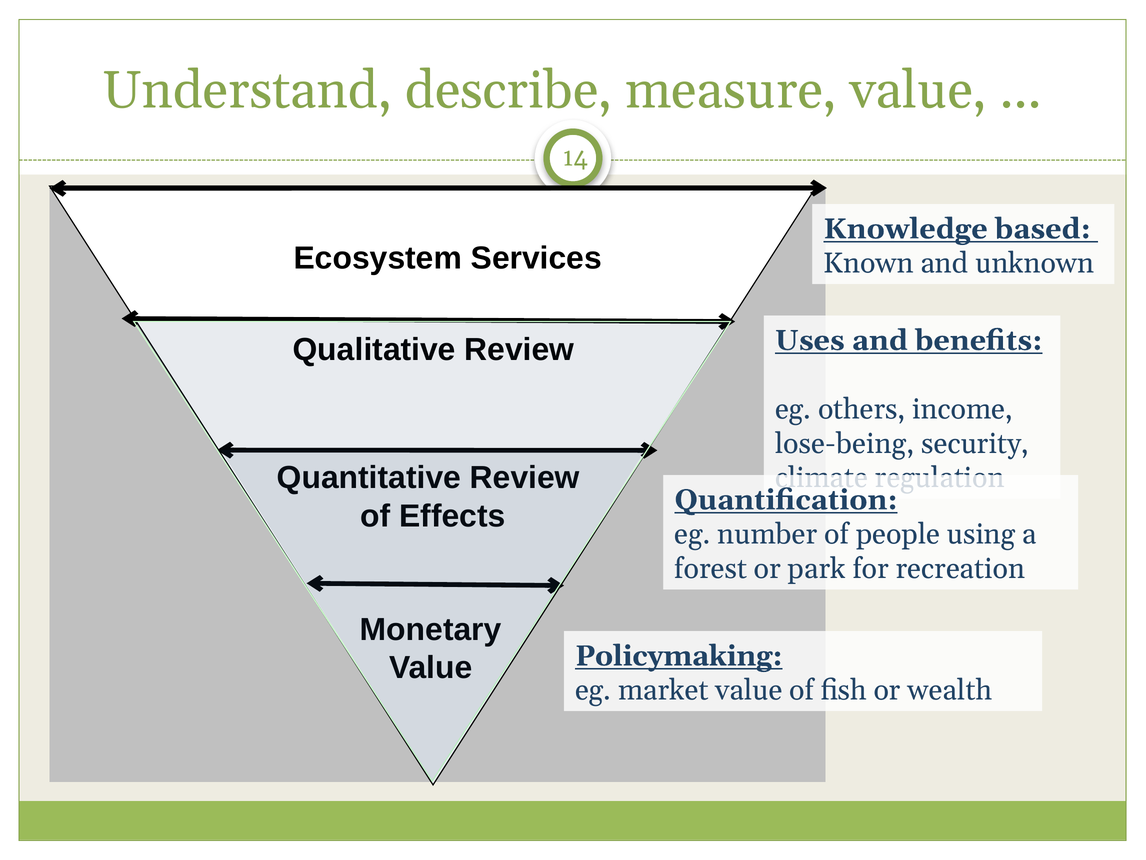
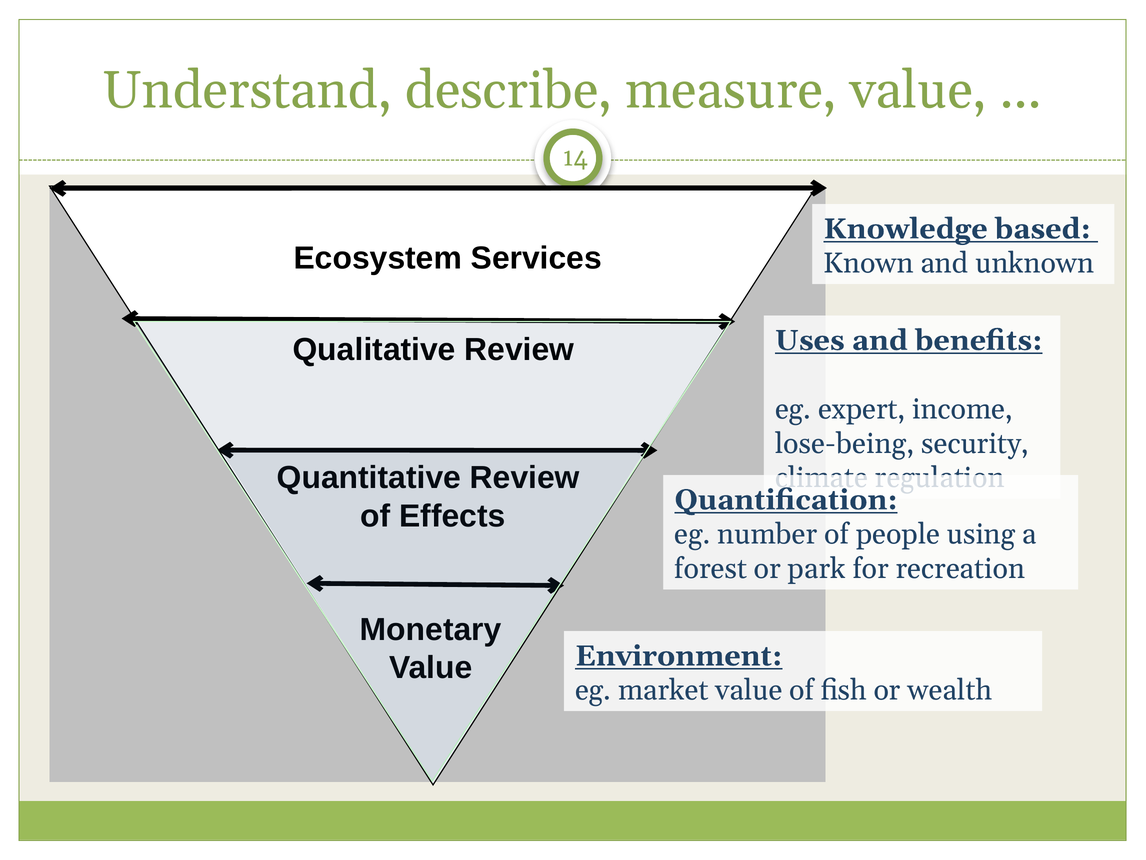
others: others -> expert (862, 409)
Policymaking: Policymaking -> Environment (679, 656)
